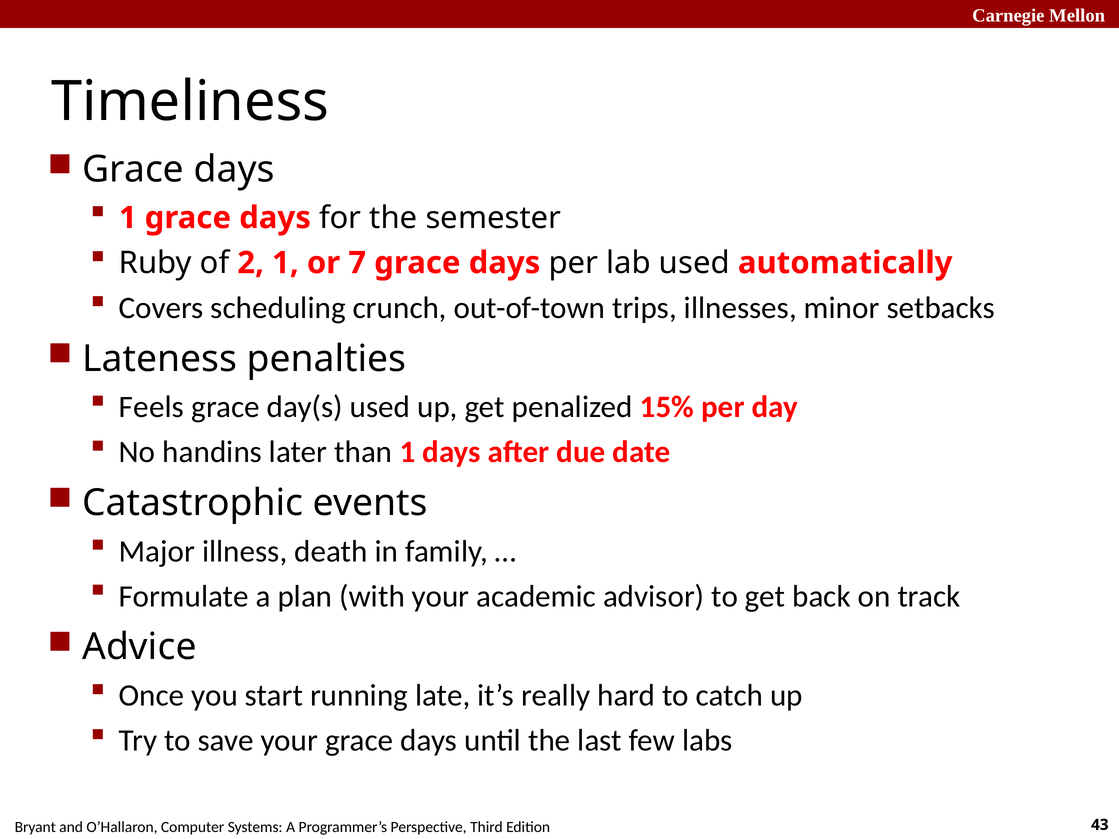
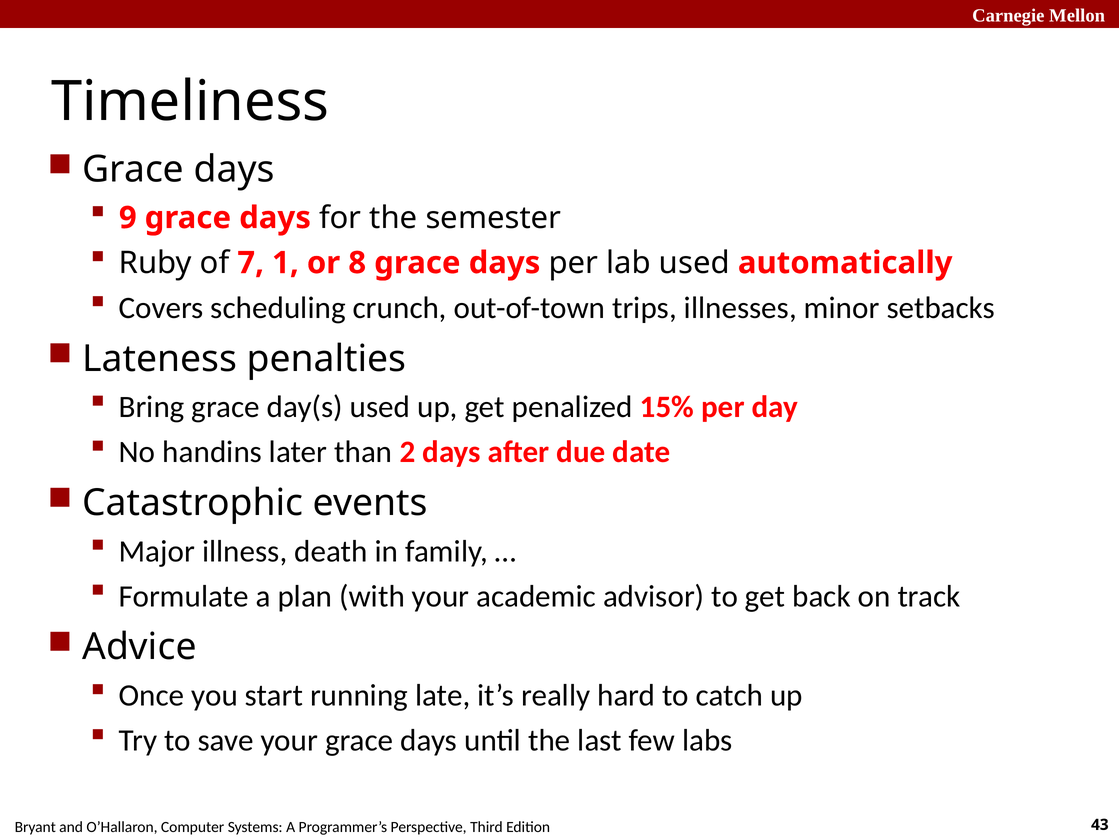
1: 1 -> 9 (128, 218)
2: 2 -> 7 (251, 263)
7: 7 -> 8 (357, 263)
Feels: Feels -> Bring (152, 407)
than 1: 1 -> 2 (407, 452)
